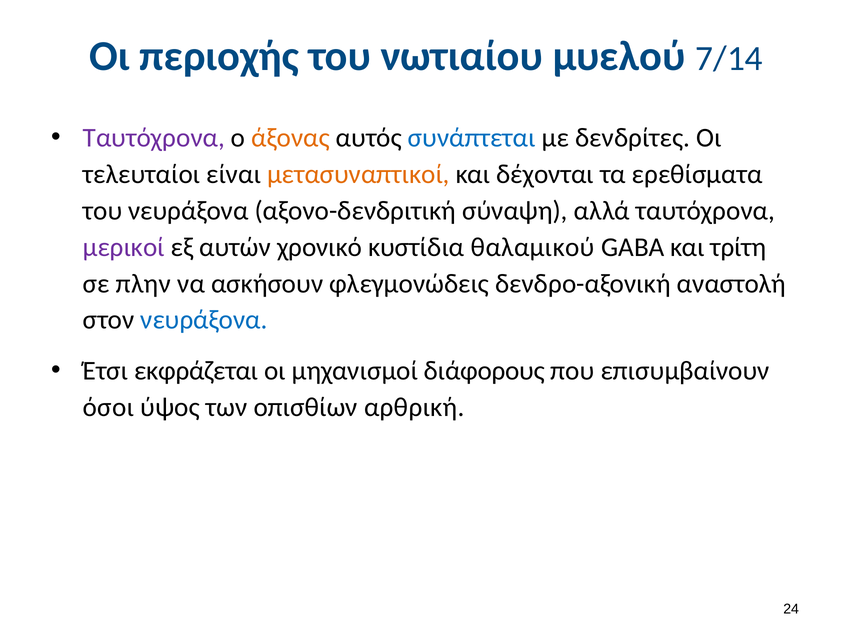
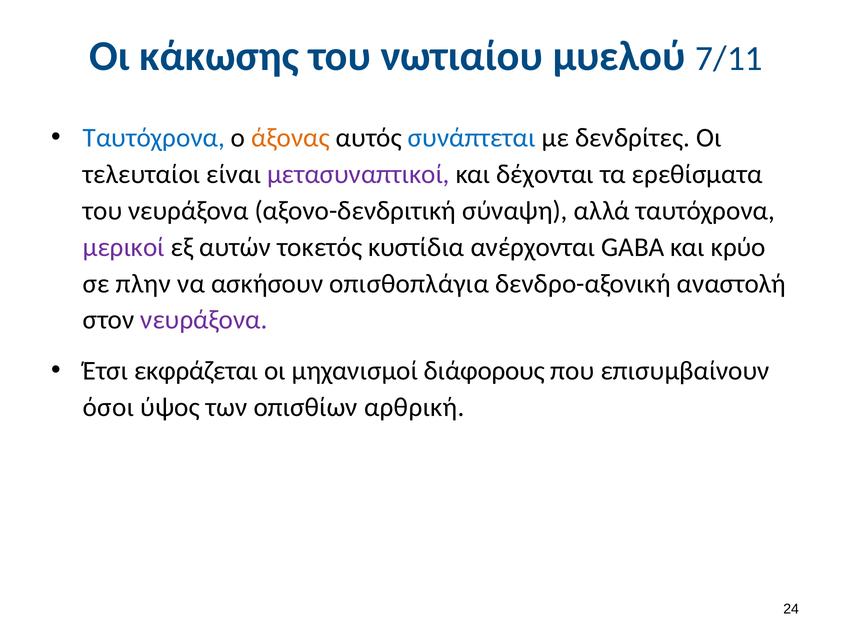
περιοχής: περιοχής -> κάκωσης (219, 56)
7/14: 7/14 -> 7/11 (729, 58)
Ταυτόχρονα colour: purple -> blue (154, 138)
μετασυναπτικοί colour: orange -> purple (358, 174)
χρονικό: χρονικό -> τοκετός (320, 247)
θαλαμικού: θαλαμικού -> ανέρχονται (533, 247)
τρίτη: τρίτη -> κρύο (738, 247)
φλεγμονώδεις: φλεγμονώδεις -> οπισθοπλάγια (409, 283)
νευράξονα colour: blue -> purple (204, 320)
